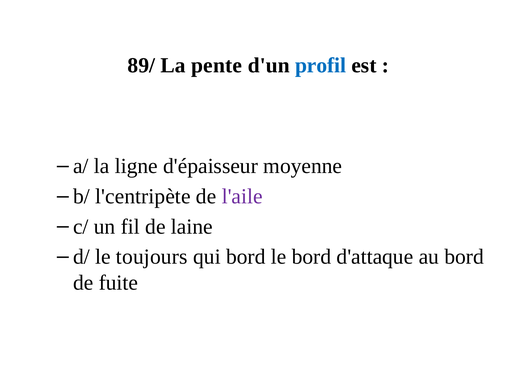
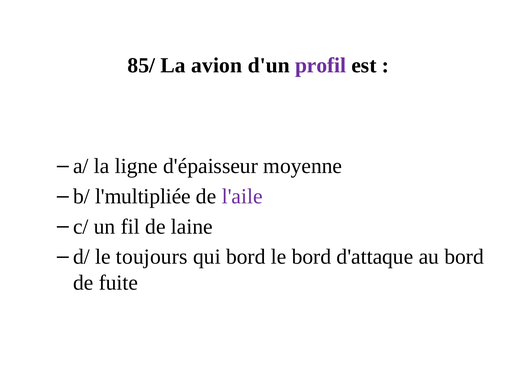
89/: 89/ -> 85/ (141, 65)
pente: pente -> avion (217, 65)
profil colour: blue -> purple (321, 65)
l'centripète: l'centripète -> l'multipliée (143, 196)
